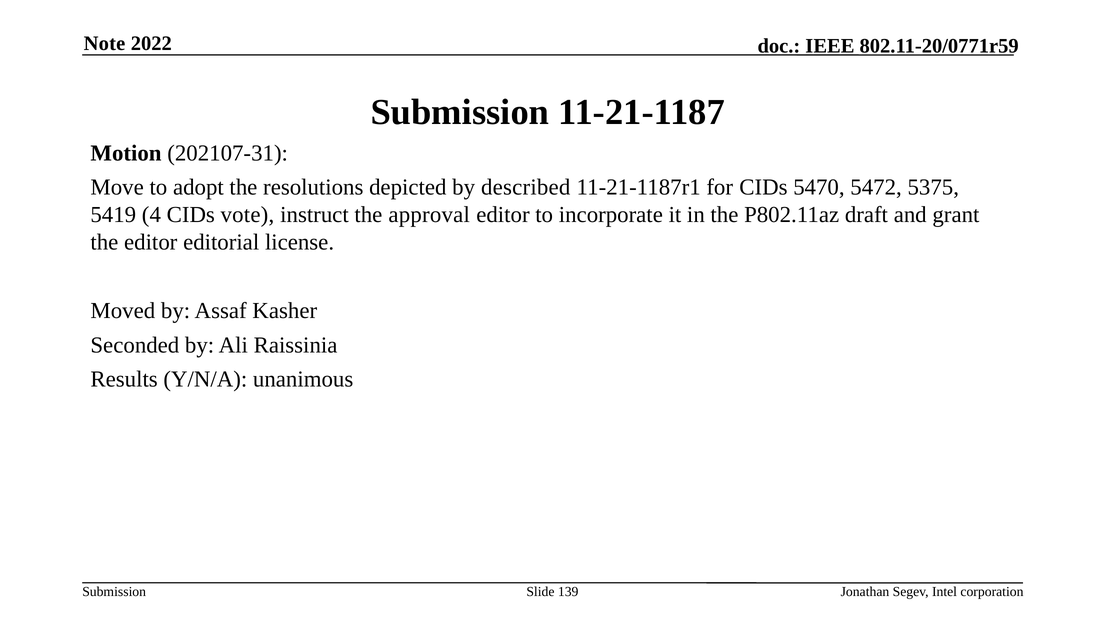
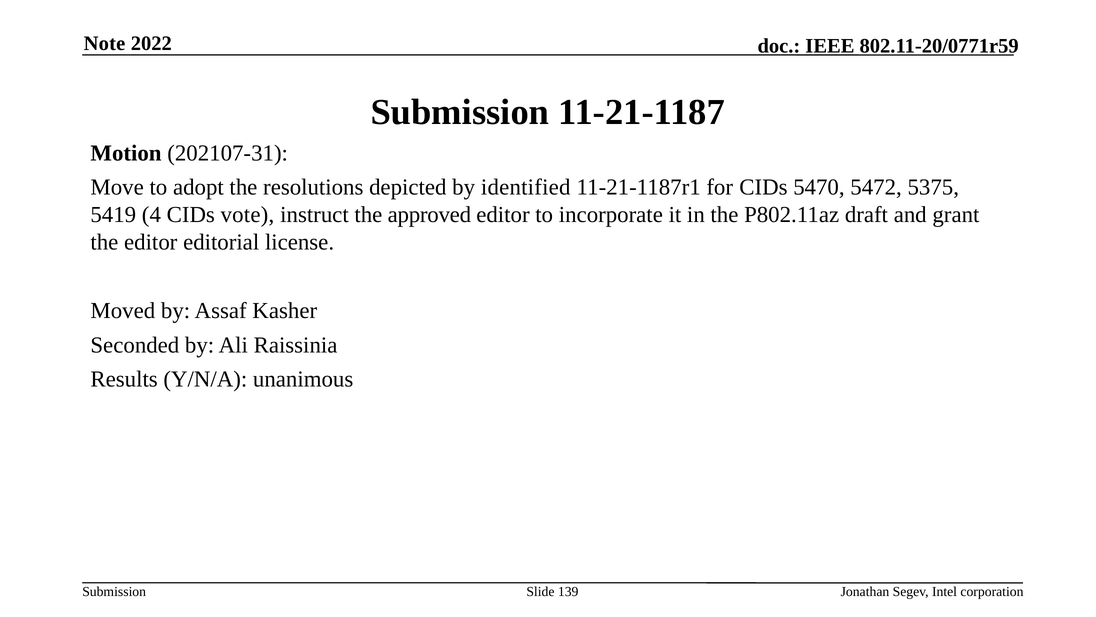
described: described -> identified (526, 187)
approval: approval -> approved (429, 215)
